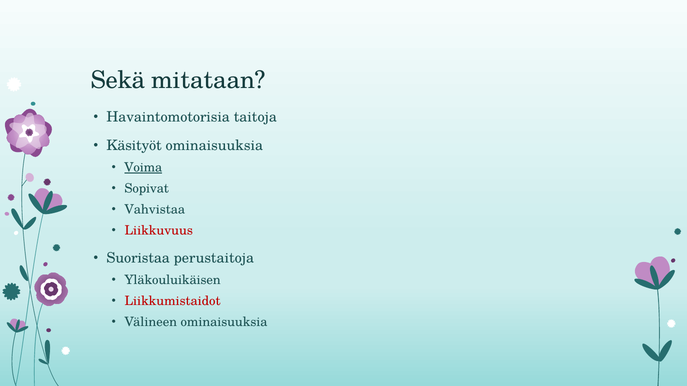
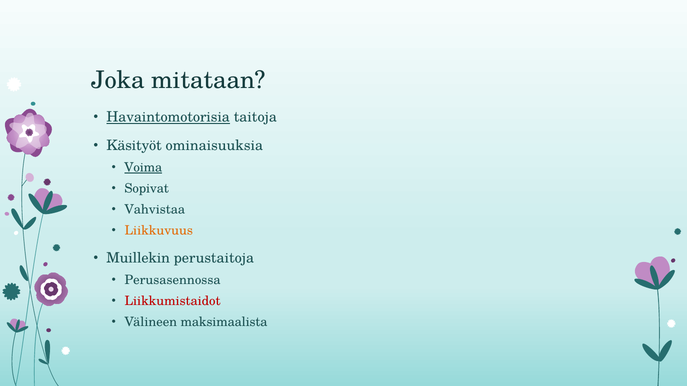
Sekä: Sekä -> Joka (118, 80)
Havaintomotorisia underline: none -> present (168, 117)
Liikkuvuus colour: red -> orange (159, 231)
Suoristaa: Suoristaa -> Muillekin (138, 258)
Yläkouluikäisen: Yläkouluikäisen -> Perusasennossa (173, 280)
Välineen ominaisuuksia: ominaisuuksia -> maksimaalista (224, 322)
